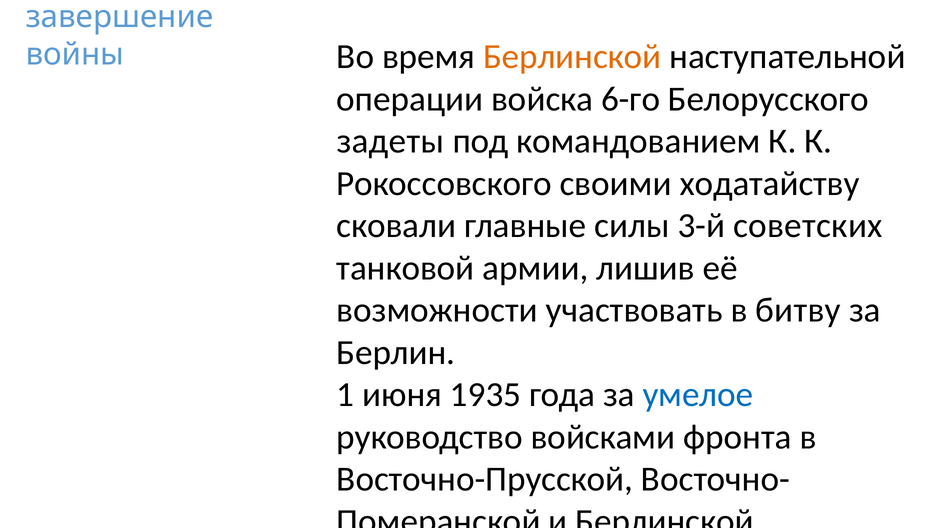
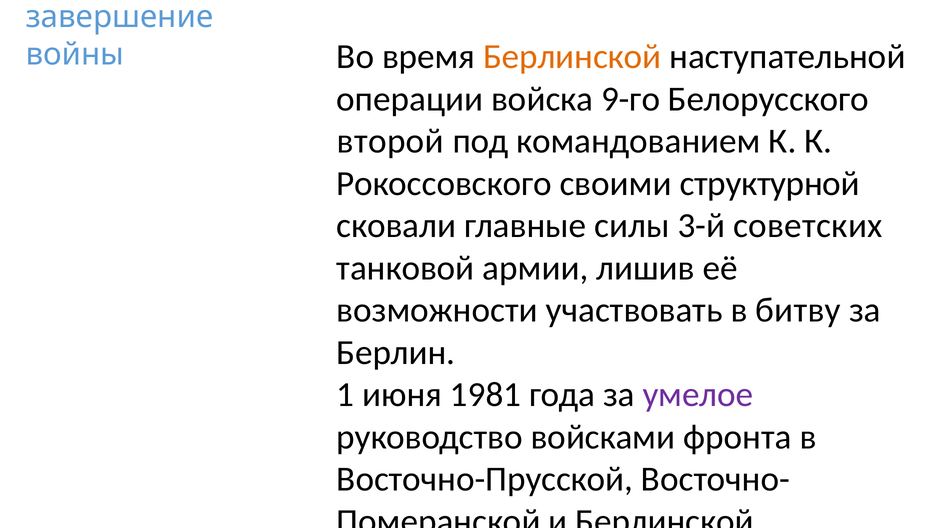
6-го: 6-го -> 9-го (631, 99)
задеты: задеты -> второй (390, 141)
ходатайству: ходатайству -> структурной (770, 184)
1935: 1935 -> 1981 (486, 395)
умелое colour: blue -> purple (698, 395)
